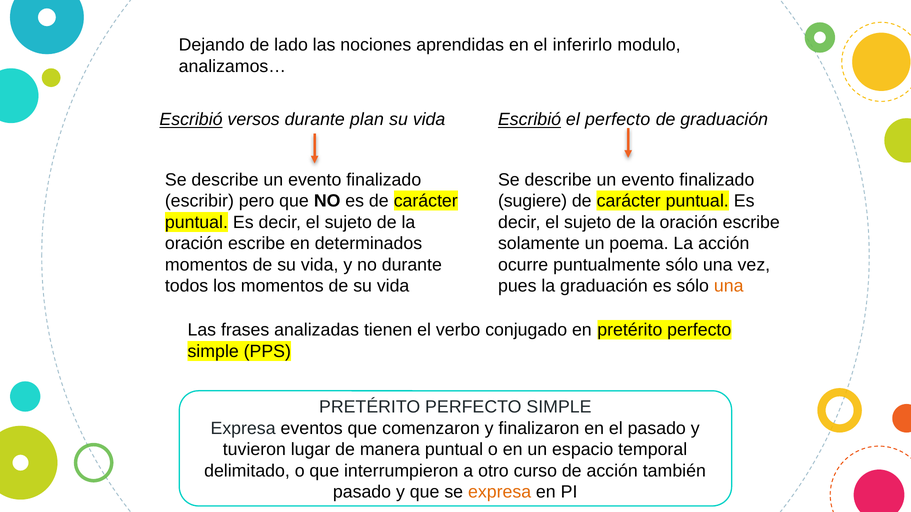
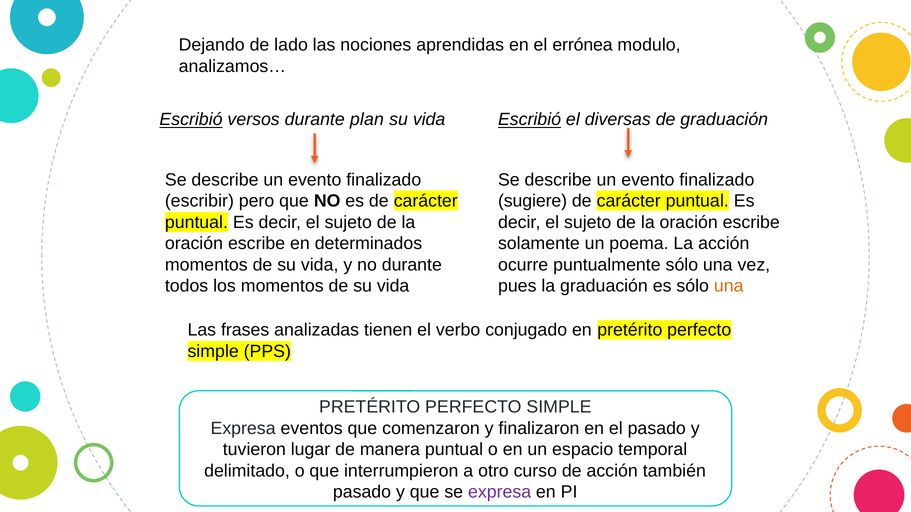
inferirlo: inferirlo -> errónea (583, 45)
el perfecto: perfecto -> diversas (618, 120)
expresa colour: orange -> purple (500, 493)
